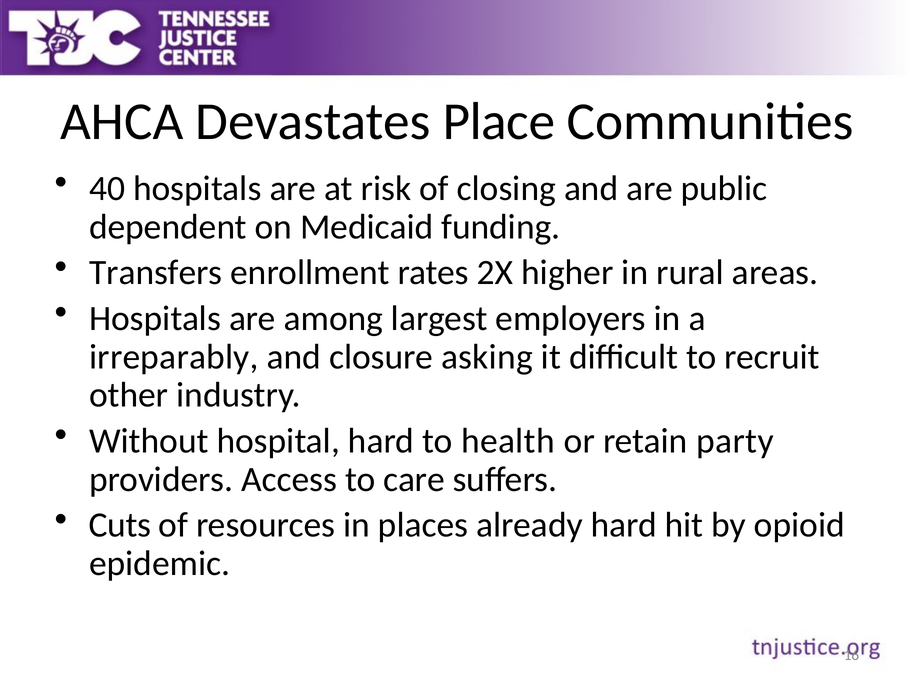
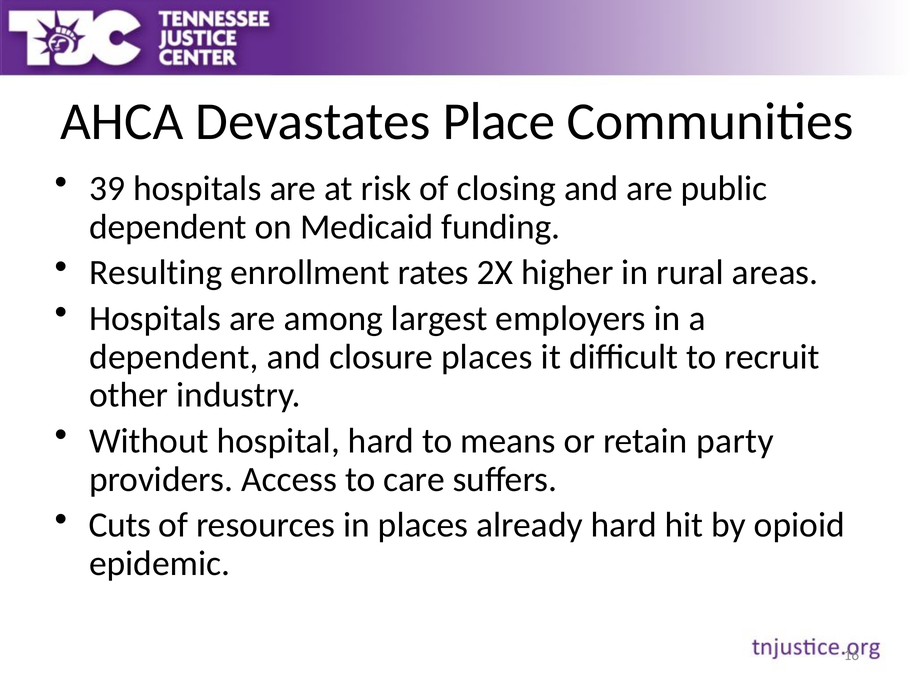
40: 40 -> 39 (107, 188)
Transfers: Transfers -> Resulting (156, 272)
irreparably: irreparably -> dependent (174, 357)
closure asking: asking -> places (487, 357)
health: health -> means (508, 441)
